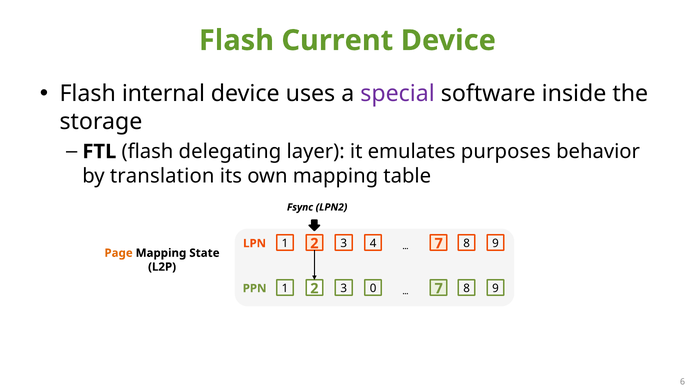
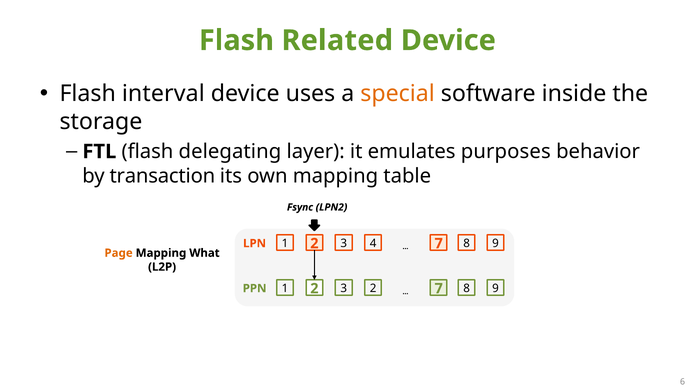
Current: Current -> Related (337, 40)
internal: internal -> interval (163, 94)
special colour: purple -> orange (398, 94)
translation: translation -> transaction (162, 176)
State: State -> What (204, 253)
2 3 0: 0 -> 2 (373, 288)
